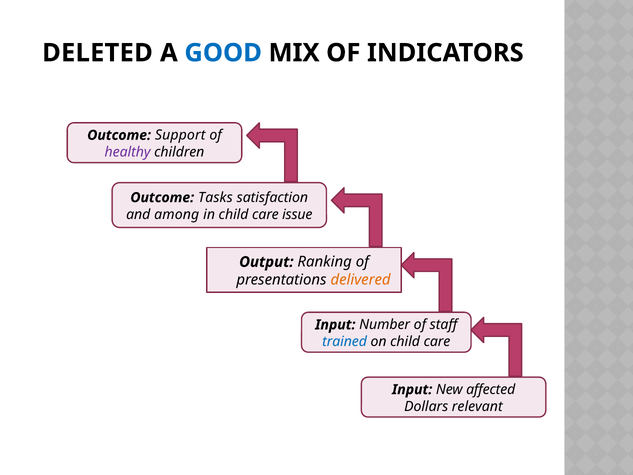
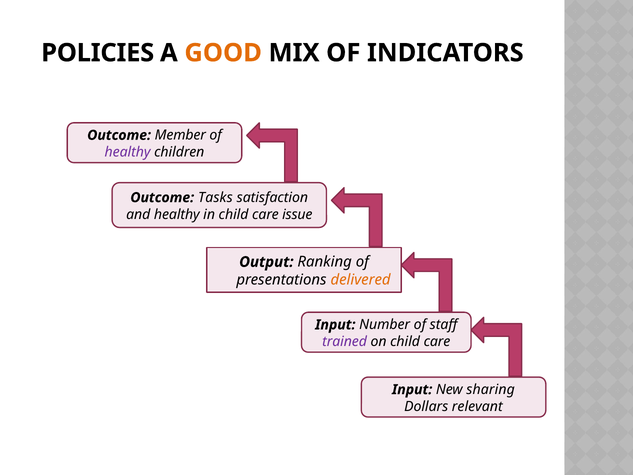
DELETED: DELETED -> POLICIES (98, 53)
GOOD colour: blue -> orange (223, 53)
Support: Support -> Member (180, 135)
and among: among -> healthy (177, 214)
trained colour: blue -> purple (345, 341)
affected: affected -> sharing (491, 389)
